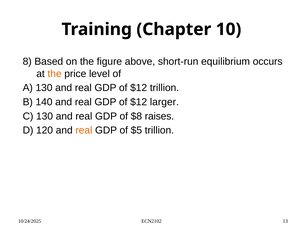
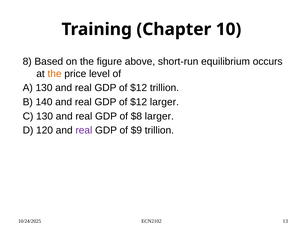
$8 raises: raises -> larger (159, 116)
real colour: orange -> purple (84, 130)
$5: $5 -> $9 (136, 130)
